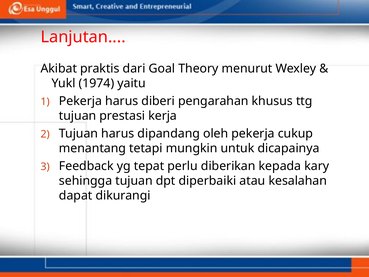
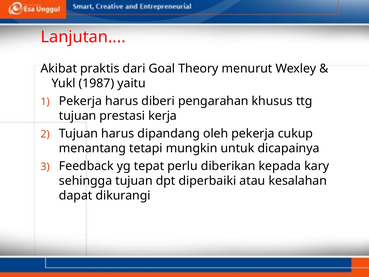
1974: 1974 -> 1987 (96, 83)
